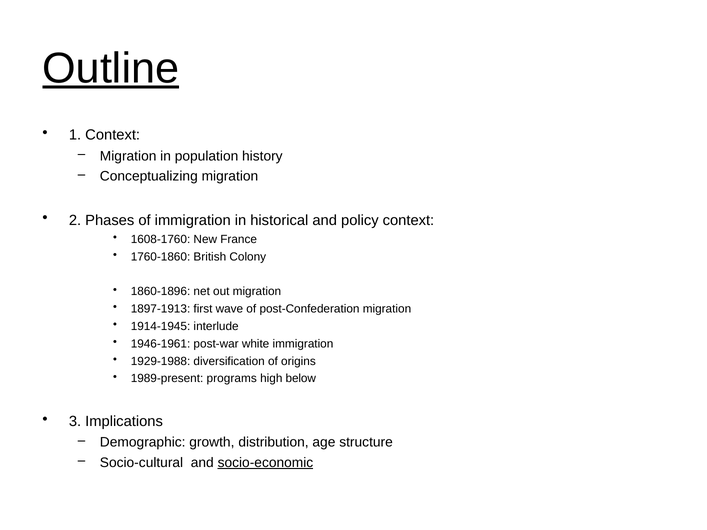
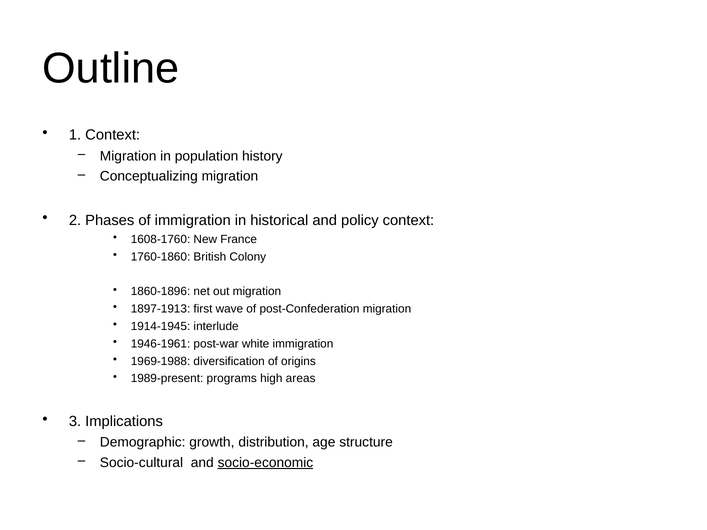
Outline underline: present -> none (111, 68)
1929-1988: 1929-1988 -> 1969-1988 (161, 361)
below: below -> areas (301, 379)
